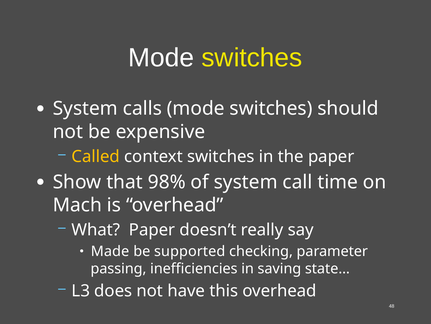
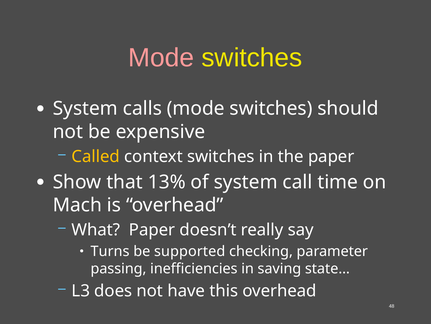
Mode colour: white -> pink (161, 58)
98%: 98% -> 13% (167, 182)
Made: Made -> Turns (110, 251)
